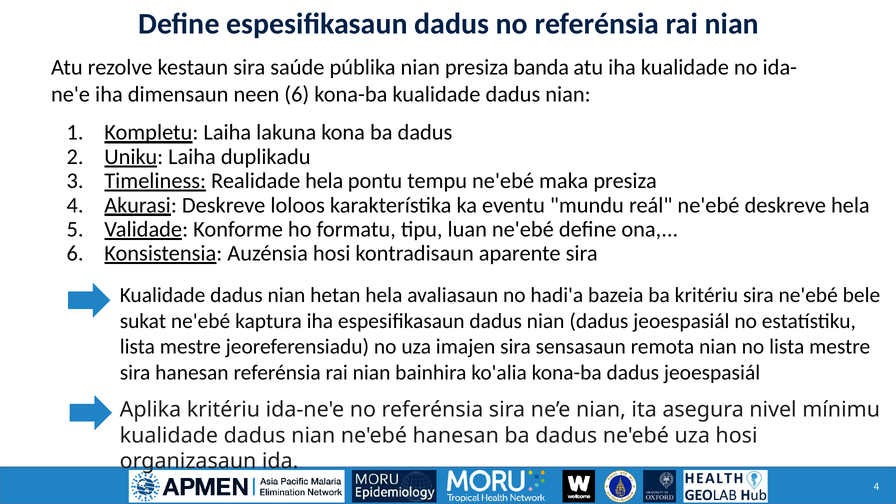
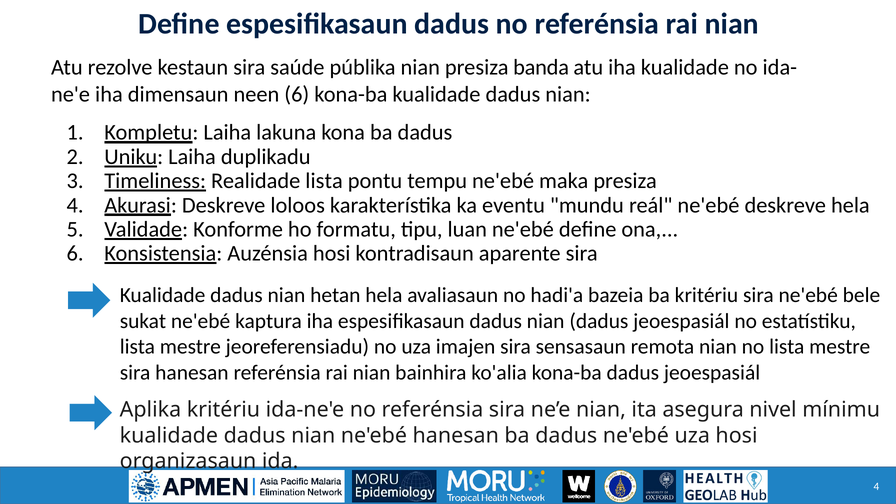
Realidade hela: hela -> lista (324, 181)
